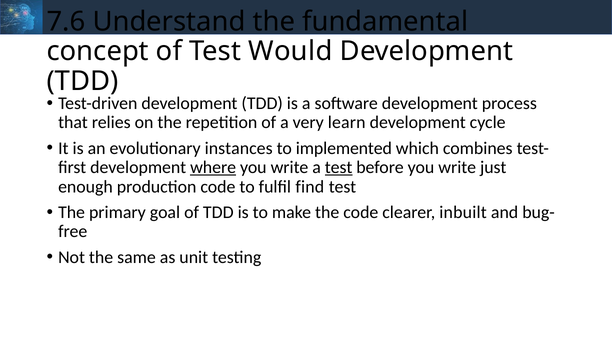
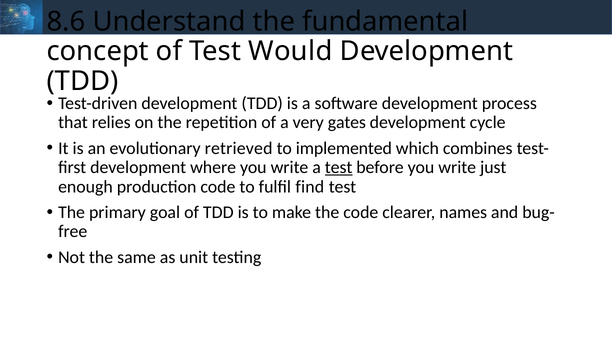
7.6: 7.6 -> 8.6 (66, 22)
learn: learn -> gates (347, 123)
instances: instances -> retrieved (239, 148)
where underline: present -> none (213, 168)
inbuilt: inbuilt -> names (463, 212)
